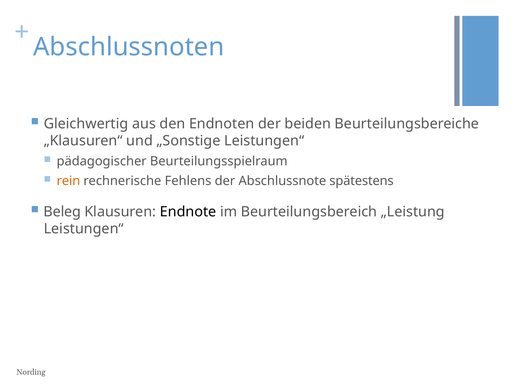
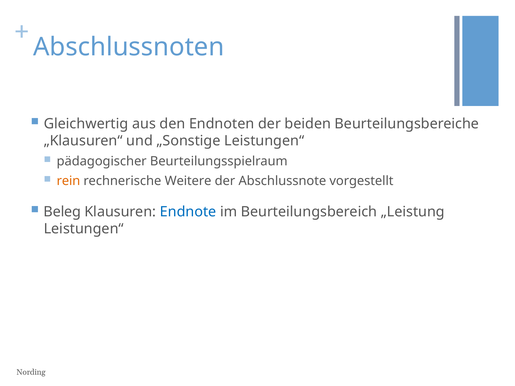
Fehlens: Fehlens -> Weitere (188, 181)
spätestens: spätestens -> vorgestellt (361, 181)
Endnote colour: black -> blue (188, 212)
